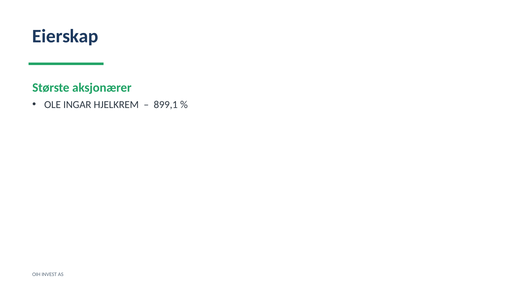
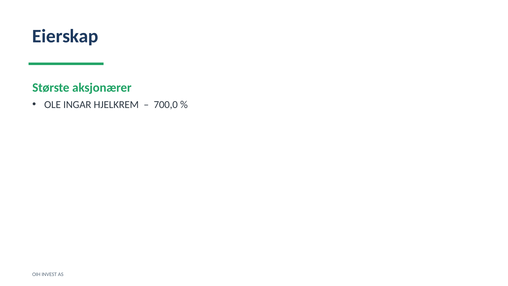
899,1: 899,1 -> 700,0 (166, 104)
